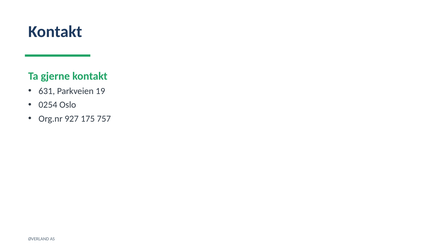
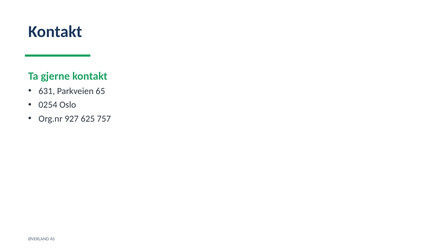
19: 19 -> 65 (100, 91)
175: 175 -> 625 (88, 119)
